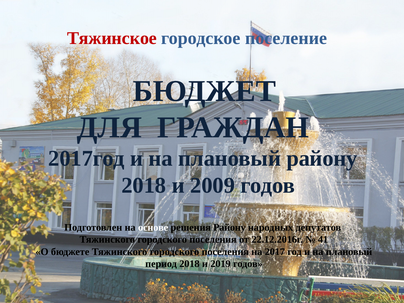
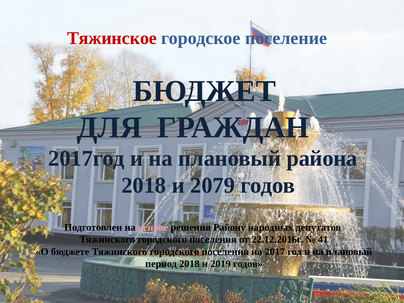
плановый району: району -> района (322, 159)
2009: 2009 -> 2079 (213, 185)
основе colour: white -> pink (153, 227)
